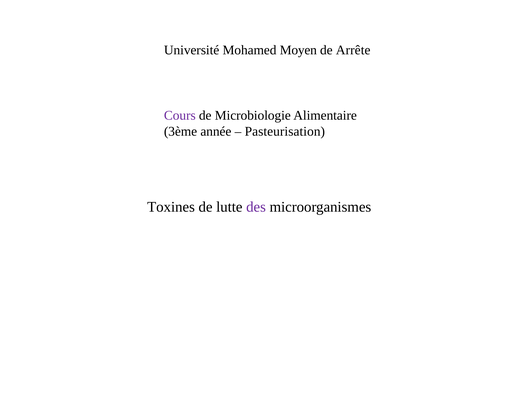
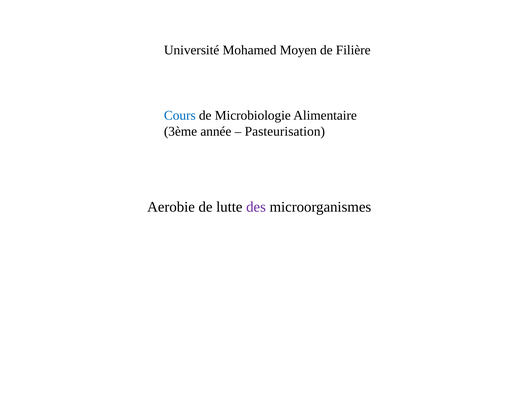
Arrête: Arrête -> Filière (353, 50)
Cours colour: purple -> blue (180, 116)
Toxines: Toxines -> Aerobie (171, 207)
